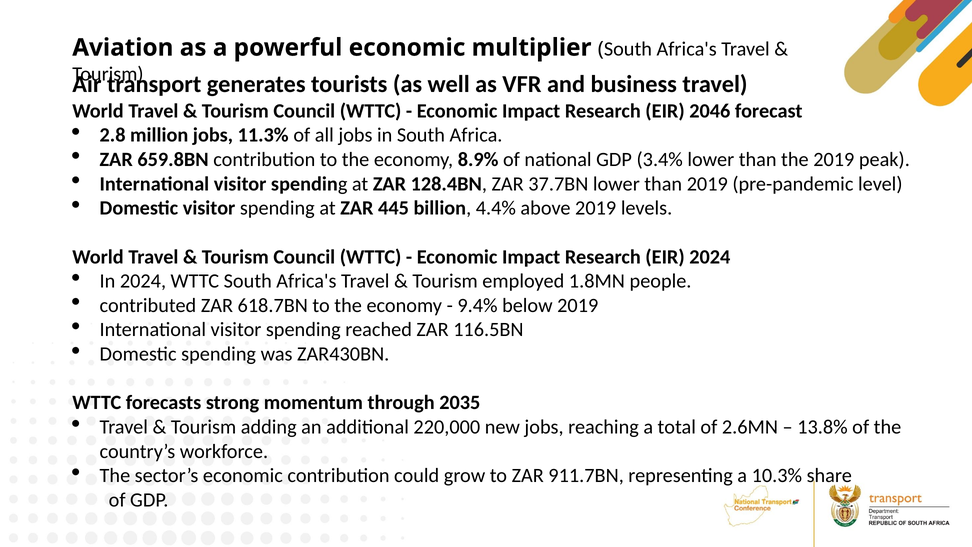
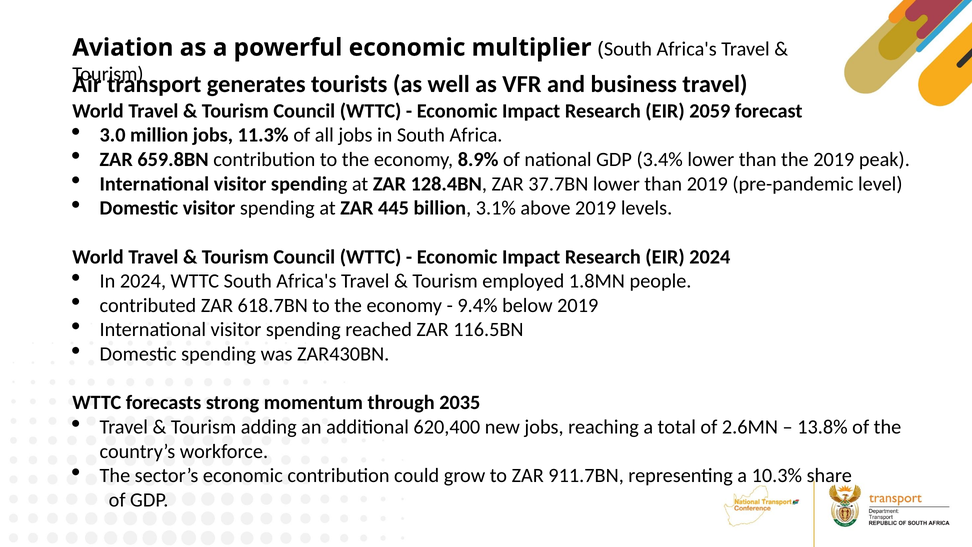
2046: 2046 -> 2059 (710, 111)
2.8: 2.8 -> 3.0 (113, 135)
4.4%: 4.4% -> 3.1% (496, 208)
220,000: 220,000 -> 620,400 (447, 427)
